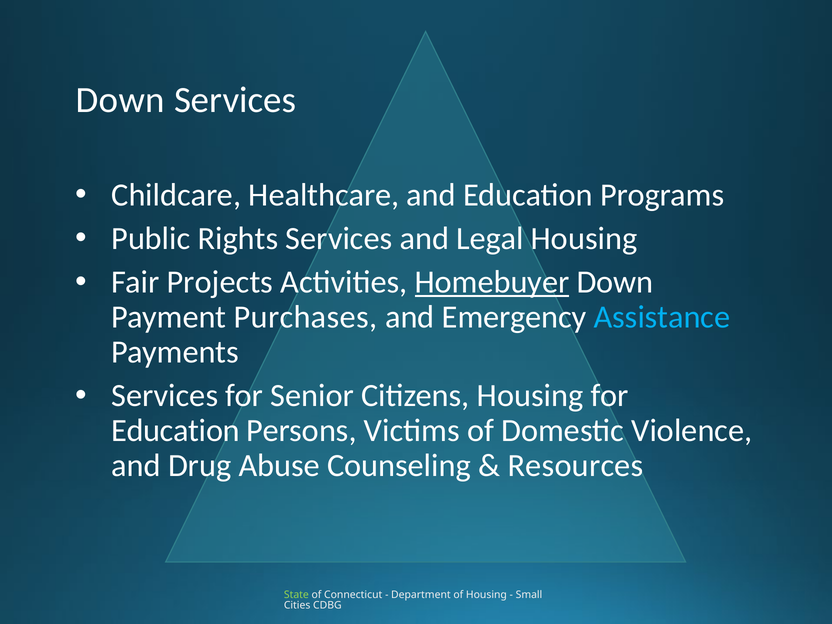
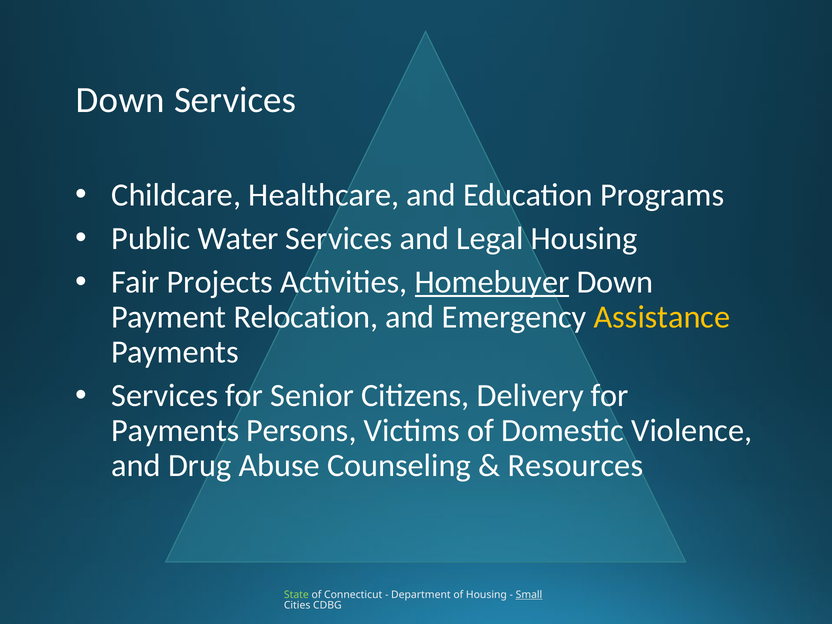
Rights: Rights -> Water (238, 239)
Purchases: Purchases -> Relocation (306, 317)
Assistance colour: light blue -> yellow (662, 317)
Citizens Housing: Housing -> Delivery (530, 396)
Education: Education -> Payments (175, 431)
Small underline: none -> present (529, 595)
